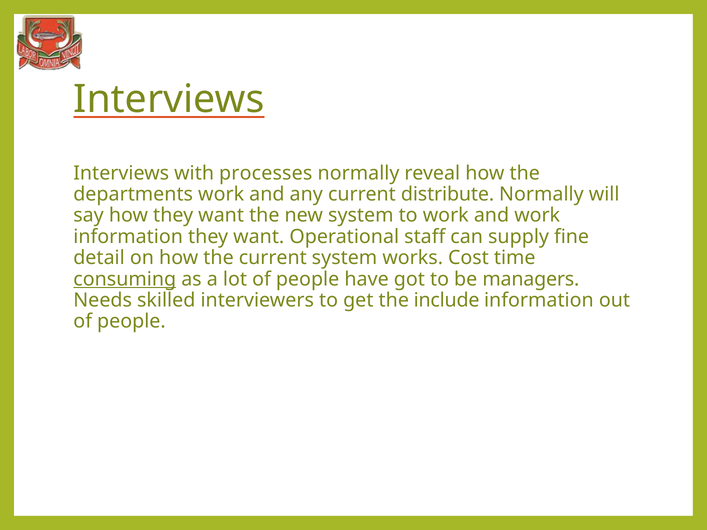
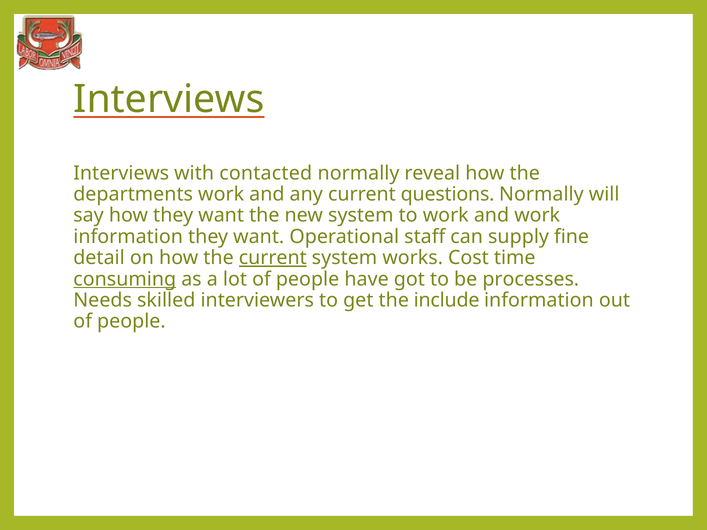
processes: processes -> contacted (266, 173)
distribute: distribute -> questions (448, 194)
current underline: none -> present (273, 258)
managers: managers -> processes (531, 279)
